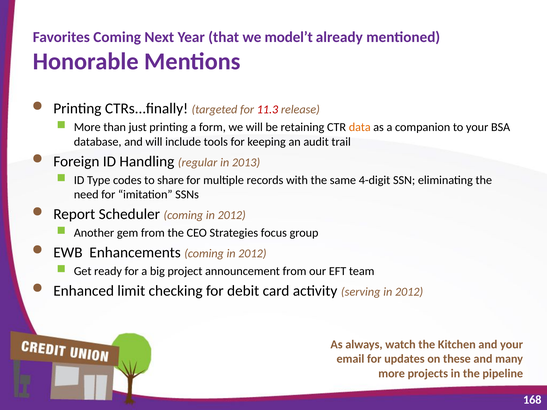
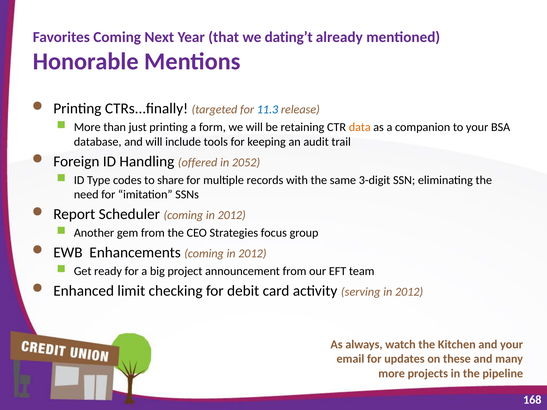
model’t: model’t -> dating’t (289, 37)
11.3 colour: red -> blue (268, 110)
regular: regular -> offered (198, 163)
2013: 2013 -> 2052 (246, 163)
4-digit: 4-digit -> 3-digit (375, 180)
